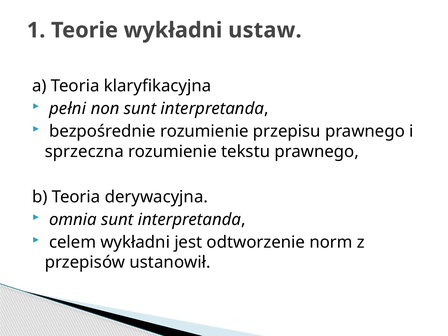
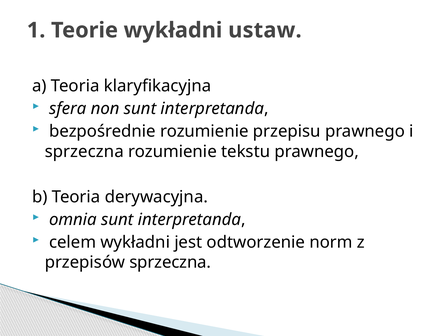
pełni: pełni -> sfera (68, 109)
przepisów ustanowił: ustanowił -> sprzeczna (170, 262)
